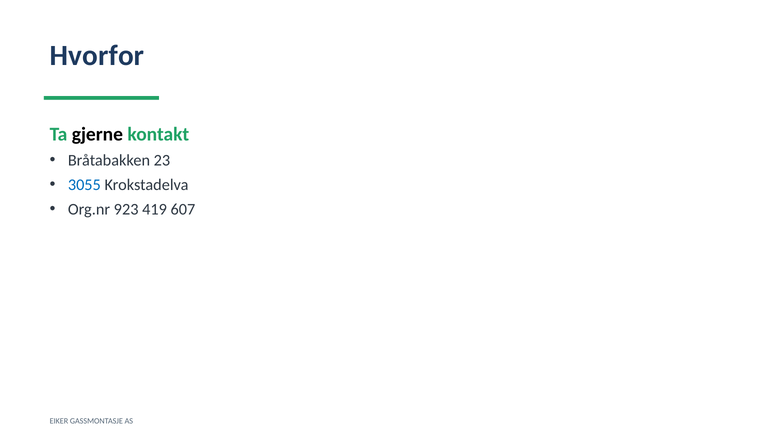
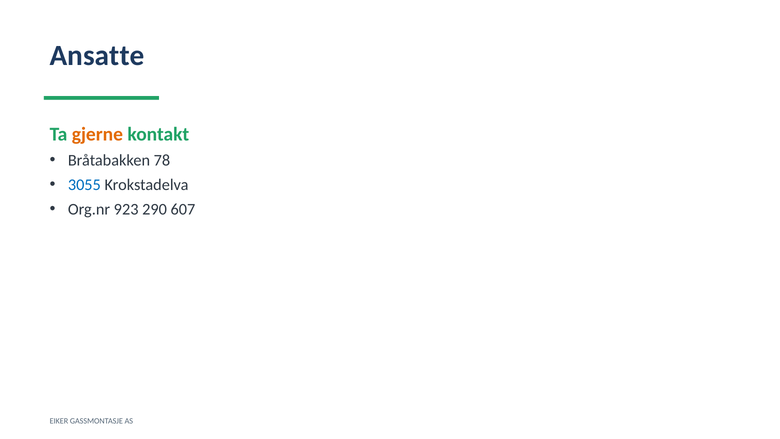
Hvorfor: Hvorfor -> Ansatte (97, 56)
gjerne colour: black -> orange (97, 134)
23: 23 -> 78 (162, 160)
419: 419 -> 290 (155, 209)
